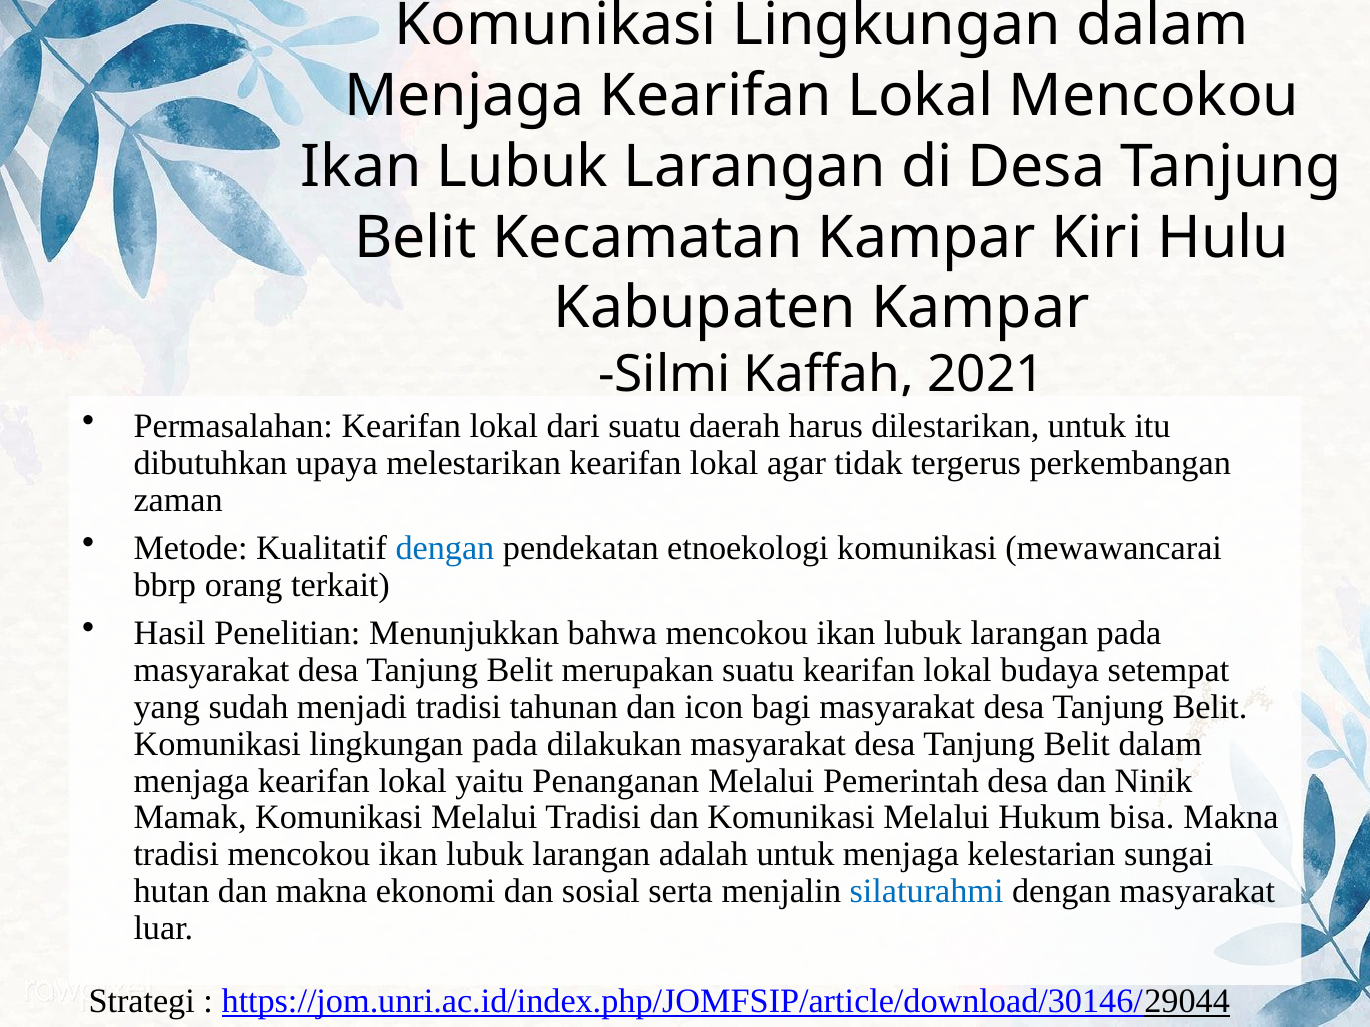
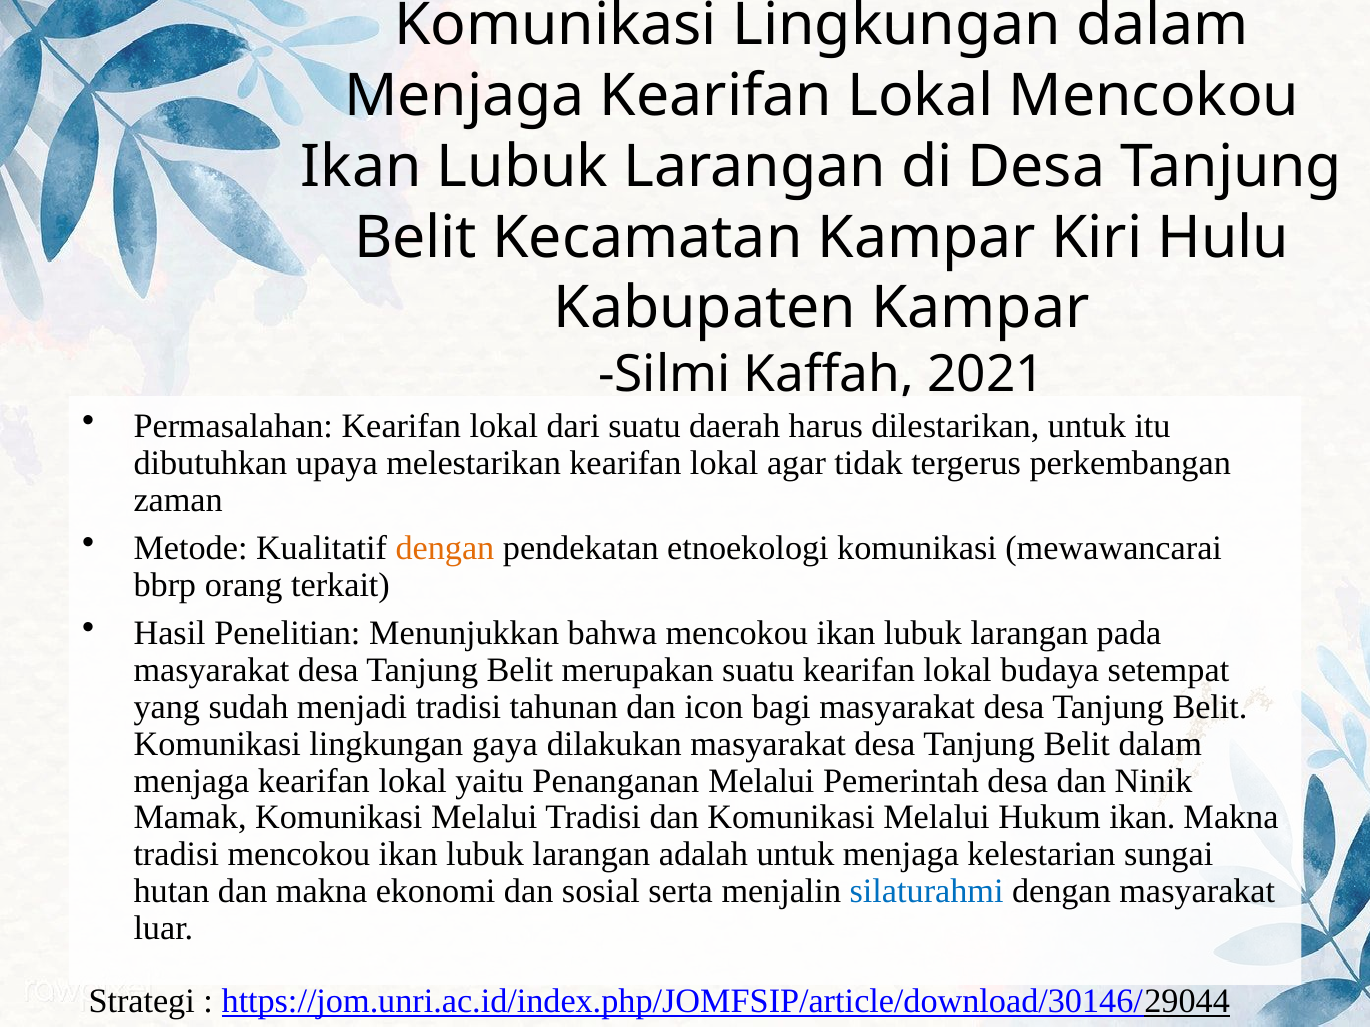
dengan colour: blue -> orange (445, 548)
lingkungan pada: pada -> gaya (505, 744)
Hukum bisa: bisa -> ikan (1142, 818)
